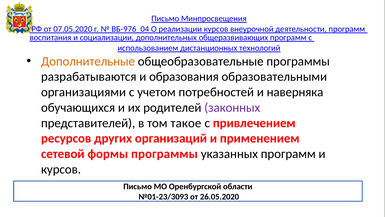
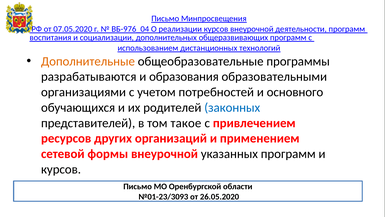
наверняка: наверняка -> основного (295, 92)
законных colour: purple -> blue (232, 107)
формы программы: программы -> внеурочной (165, 154)
